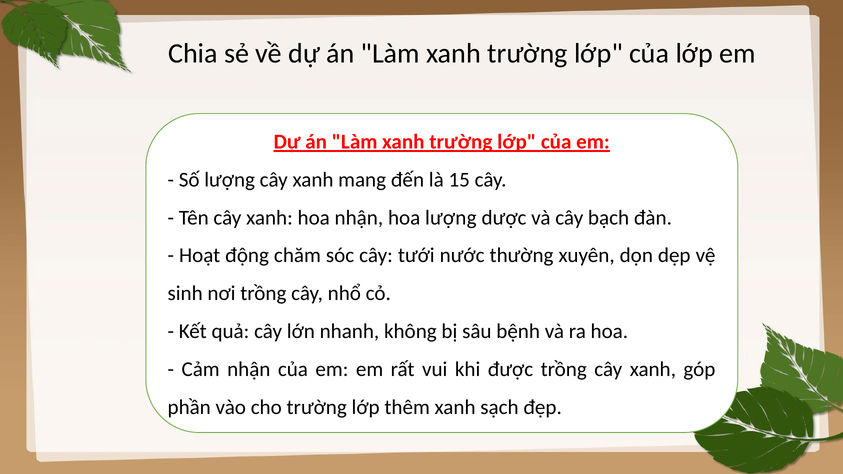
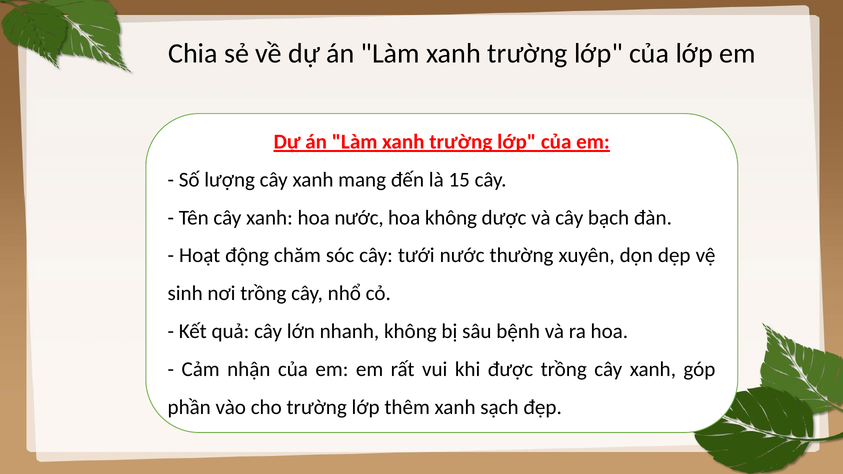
hoa nhận: nhận -> nước (359, 218)
hoa lượng: lượng -> không (451, 218)
